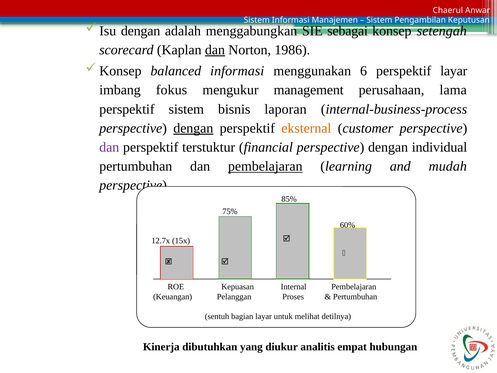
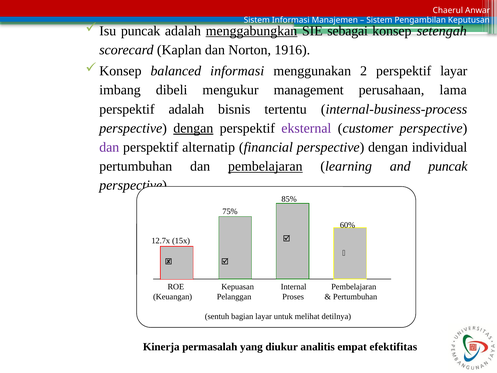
dengan: dengan -> puncak (141, 31)
menggabungkan underline: none -> present (252, 31)
dan underline: present -> none (215, 50)
1986: 1986 -> 1916 (292, 50)
6: 6 -> 2 (364, 71)
fokus: fokus -> dibeli (172, 90)
perspektif sistem: sistem -> adalah (186, 109)
laporan: laporan -> tertentu (286, 109)
eksternal colour: orange -> purple (306, 128)
terstuktur: terstuktur -> alternatip (209, 147)
and mudah: mudah -> puncak (448, 166)
dibutuhkan: dibutuhkan -> permasalah (210, 347)
hubungan: hubungan -> efektifitas (393, 347)
